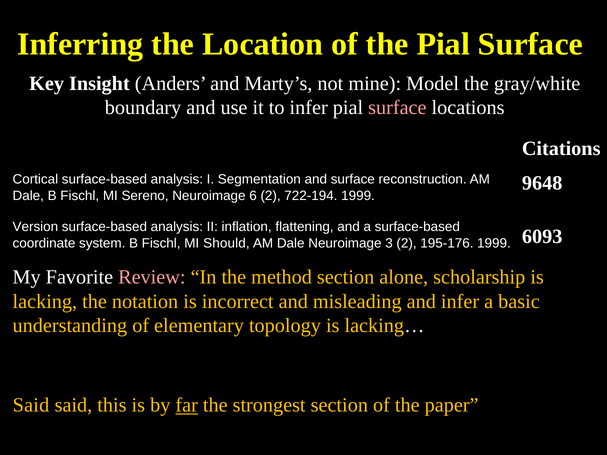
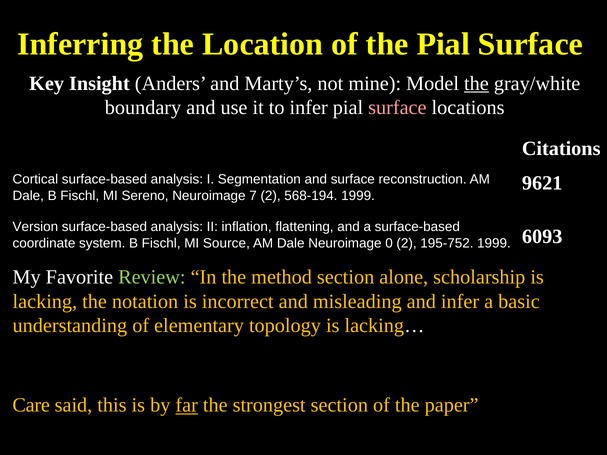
the underline: none -> present (476, 83)
9648: 9648 -> 9621 (542, 183)
6: 6 -> 7 (253, 196)
722-194: 722-194 -> 568-194 (311, 196)
Should: Should -> Source (226, 243)
3: 3 -> 0 (389, 243)
195-176: 195-176 -> 195-752 (447, 243)
Review colour: pink -> light green (152, 277)
Said: Said -> Care (31, 405)
